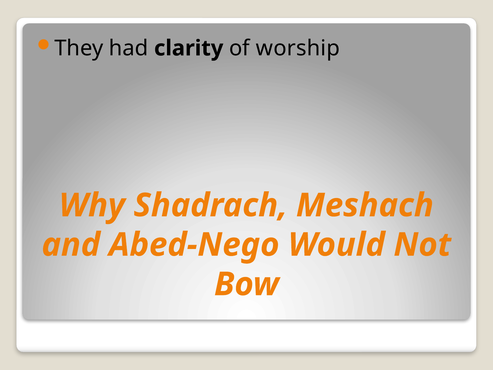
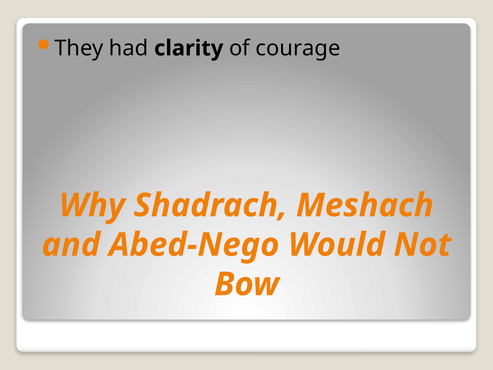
worship: worship -> courage (298, 48)
